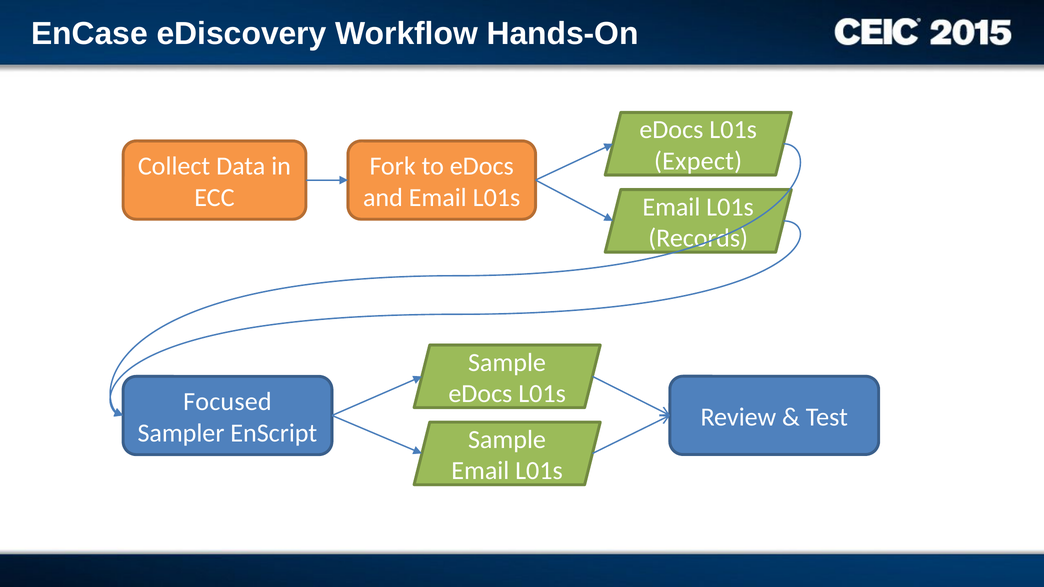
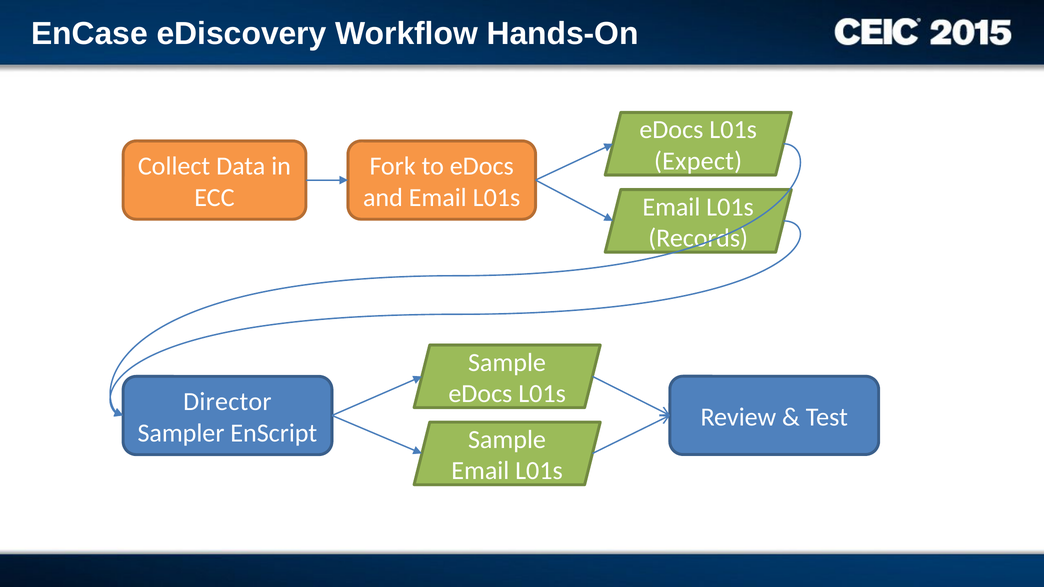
Focused: Focused -> Director (227, 402)
